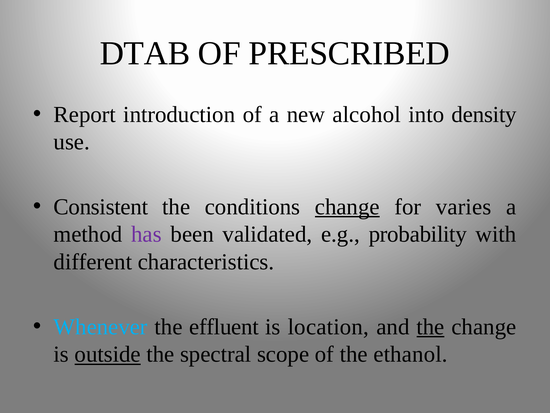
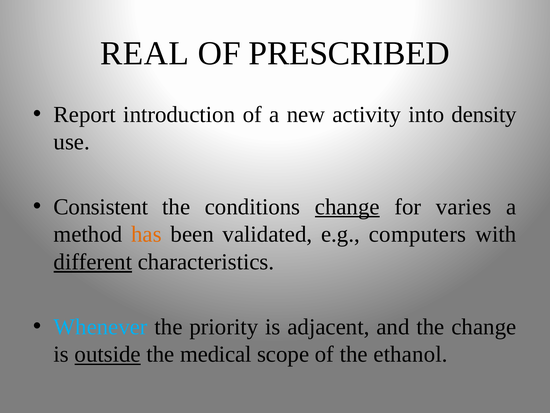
DTAB: DTAB -> REAL (145, 53)
alcohol: alcohol -> activity (367, 114)
has colour: purple -> orange (146, 234)
probability: probability -> computers (418, 234)
different underline: none -> present (93, 262)
effluent: effluent -> priority (224, 326)
location: location -> adjacent (328, 326)
the underline: present -> none (430, 326)
spectral: spectral -> medical (216, 354)
